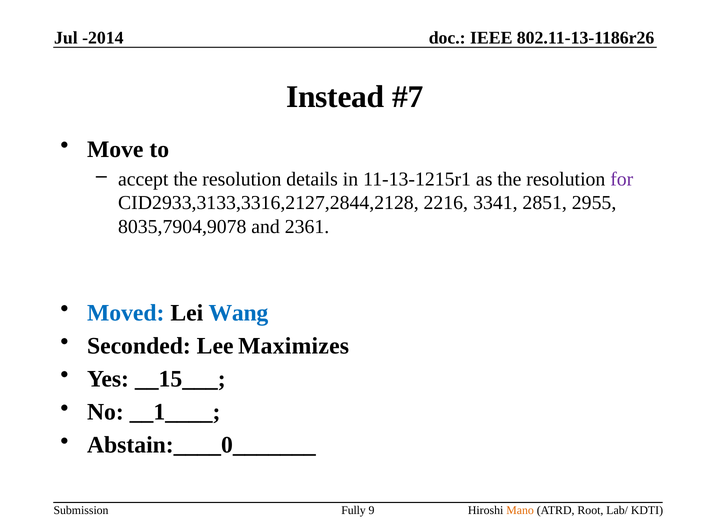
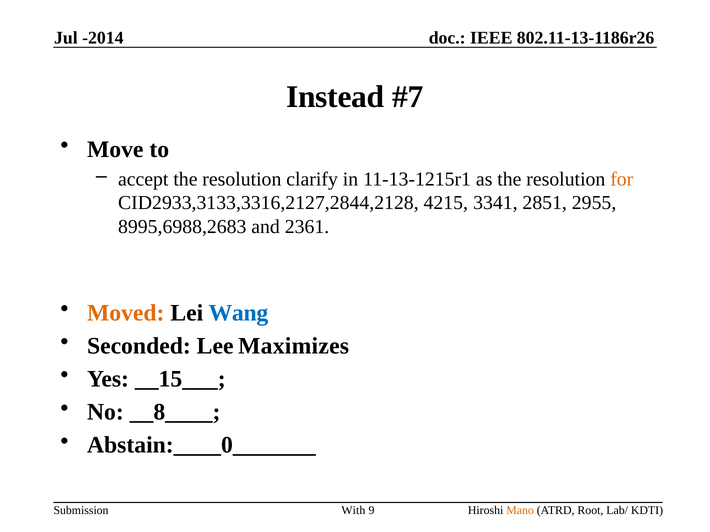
details: details -> clarify (312, 179)
for colour: purple -> orange (622, 179)
2216: 2216 -> 4215 (446, 203)
8035,7904,9078: 8035,7904,9078 -> 8995,6988,2683 (182, 227)
Moved colour: blue -> orange (126, 313)
__1____: __1____ -> __8____ (175, 412)
Fully: Fully -> With (353, 511)
